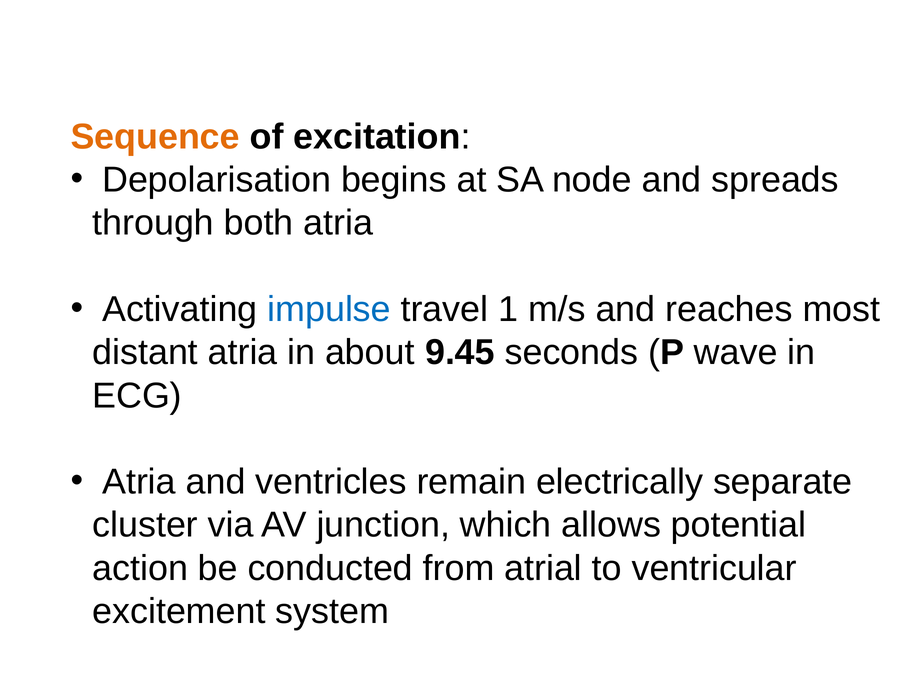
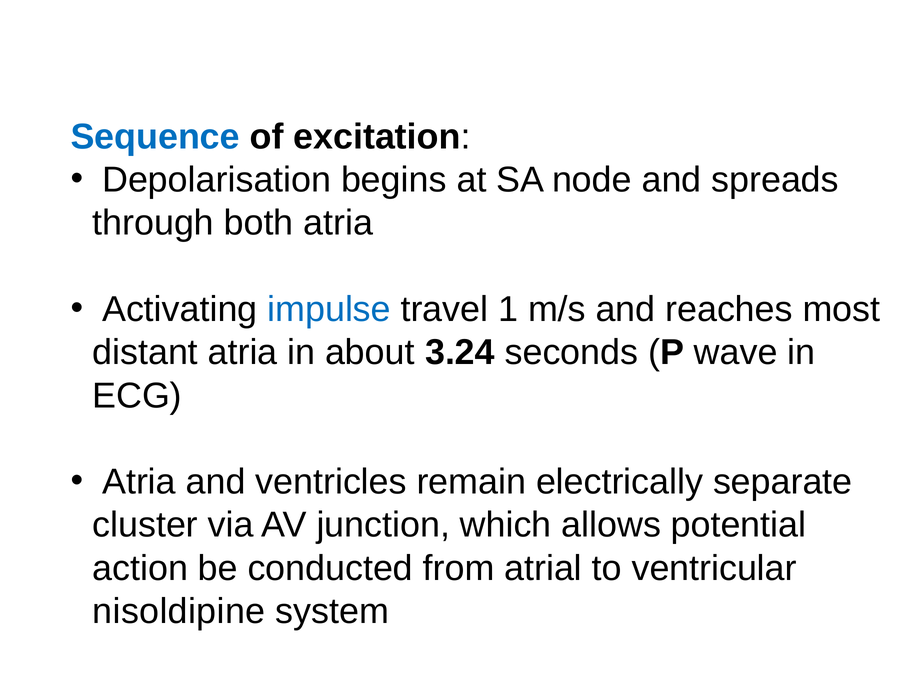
Sequence colour: orange -> blue (155, 137)
9.45: 9.45 -> 3.24 (460, 352)
excitement: excitement -> nisoldipine (179, 611)
